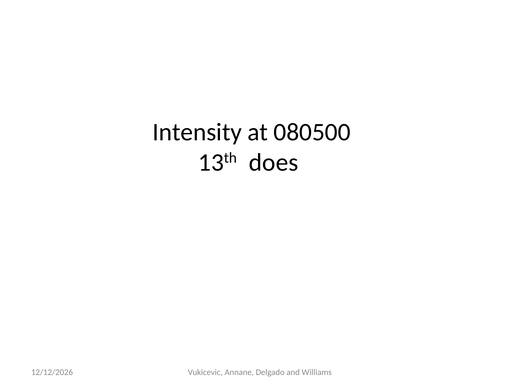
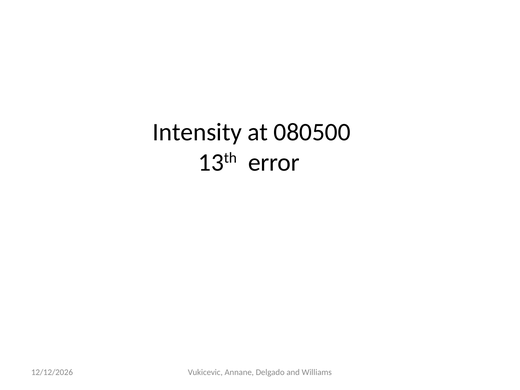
does: does -> error (274, 162)
